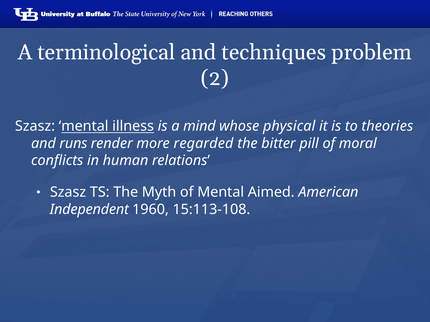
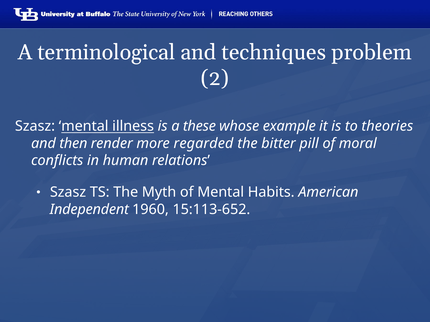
mind: mind -> these (199, 126)
physical: physical -> example (289, 126)
runs: runs -> then (73, 144)
Aimed: Aimed -> Habits (271, 193)
15:113-108: 15:113-108 -> 15:113-652 (211, 210)
